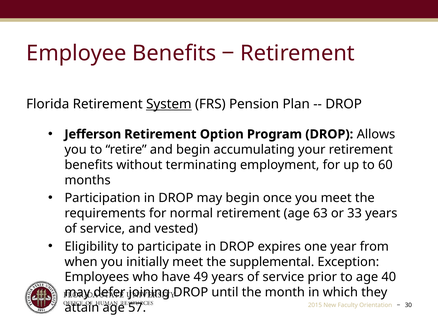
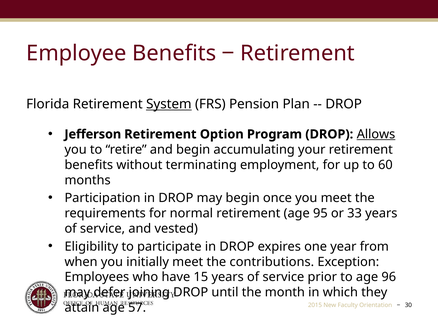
Allows underline: none -> present (376, 134)
63: 63 -> 95 (320, 214)
supplemental: supplemental -> contributions (272, 262)
49: 49 -> 15 (201, 278)
40: 40 -> 96 (389, 278)
